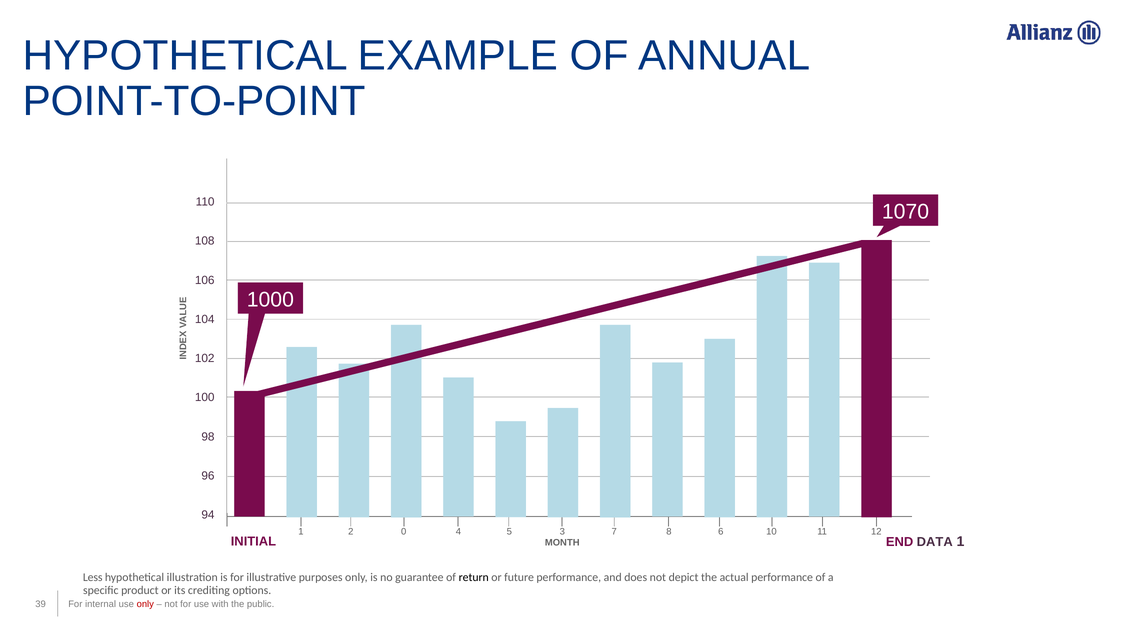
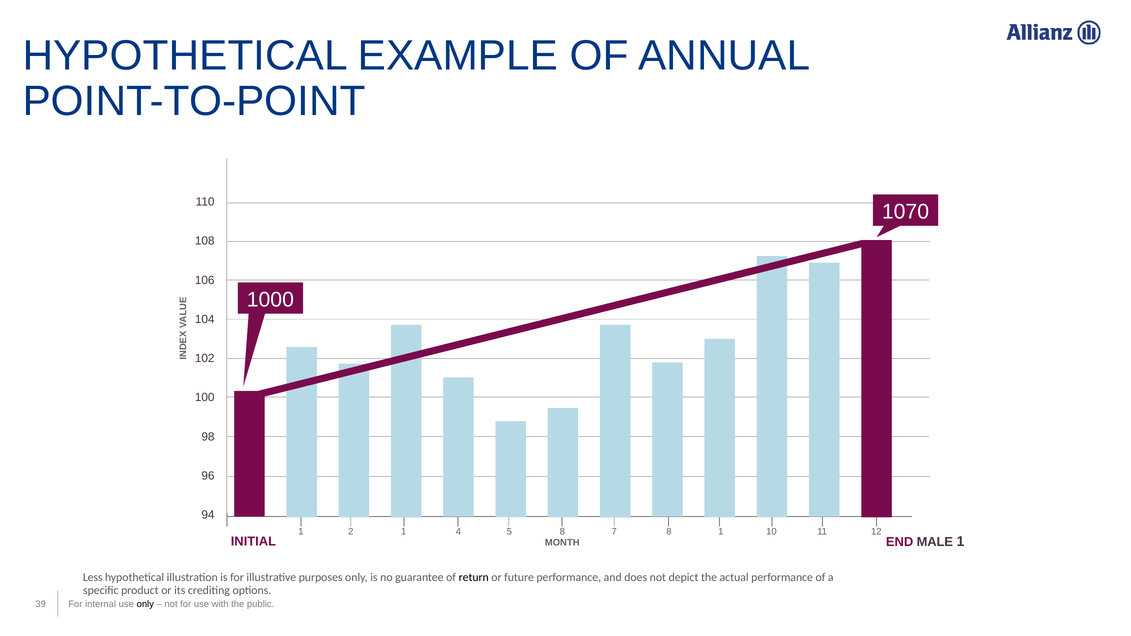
1 0: 0 -> 1 (404, 532)
4 3: 3 -> 8 (562, 532)
7 6: 6 -> 1 (721, 532)
DATA: DATA -> MALE (935, 542)
only colour: red -> black (145, 604)
